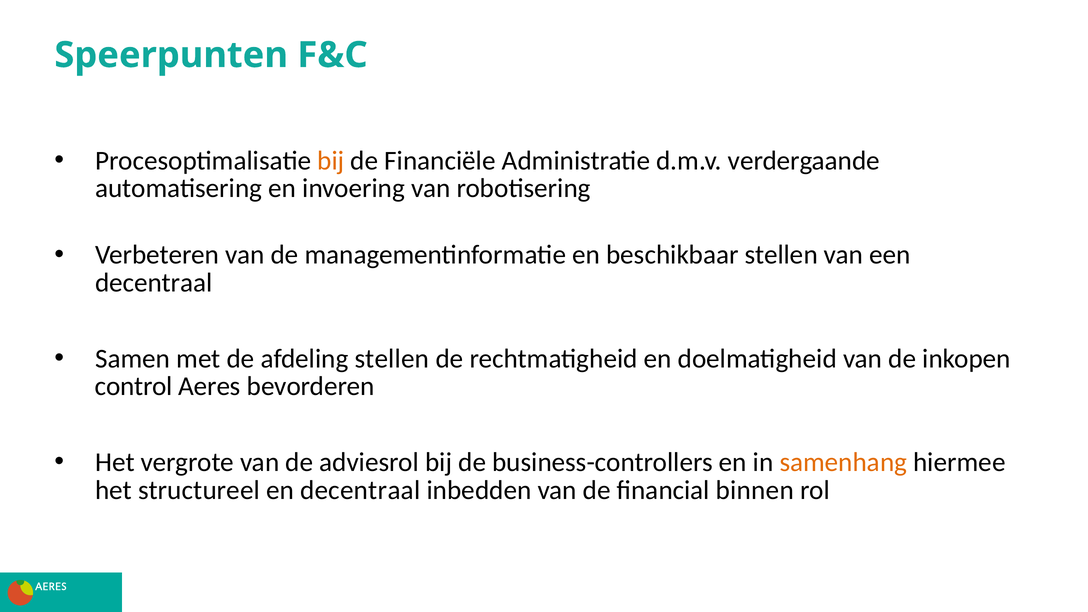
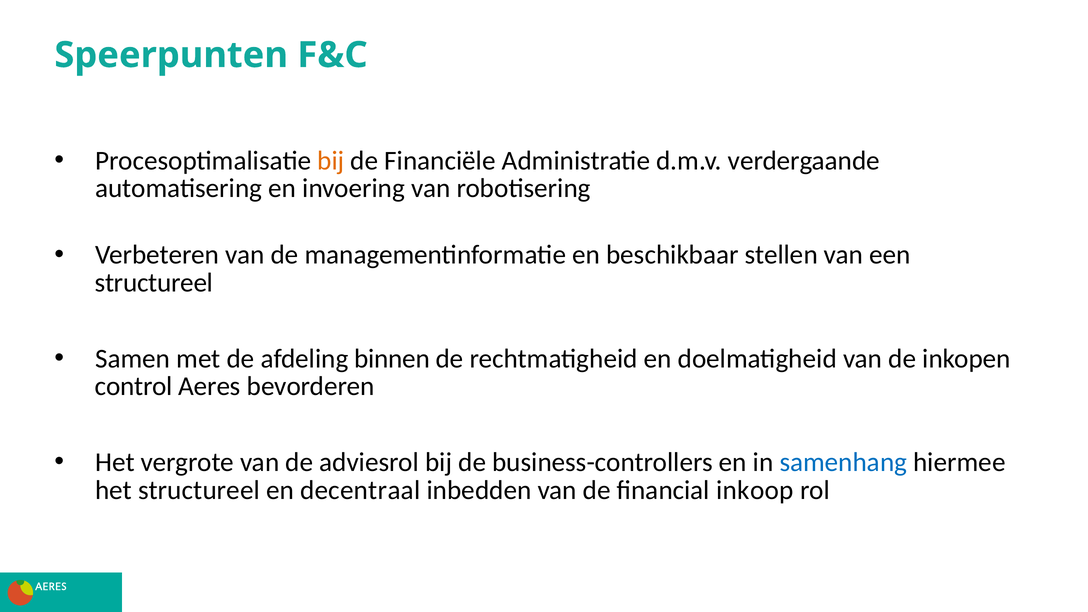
decentraal: decentraal -> structureel (154, 283)
afdeling stellen: stellen -> binnen (392, 359)
samenhang colour: orange -> blue (843, 462)
binnen: binnen -> inkoop (755, 490)
